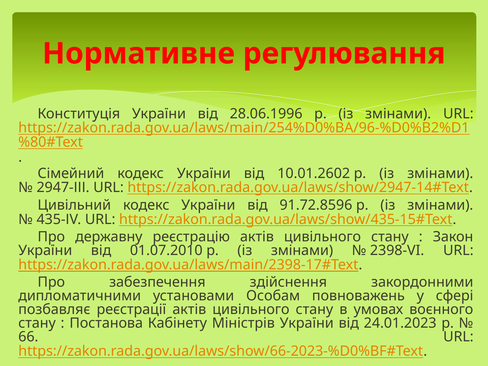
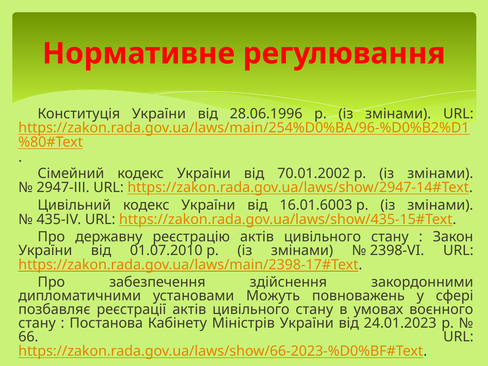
10.01.2602: 10.01.2602 -> 70.01.2002 (314, 173)
91.72.8596: 91.72.8596 -> 16.01.6003 (316, 205)
Особам: Особам -> Можуть (273, 296)
